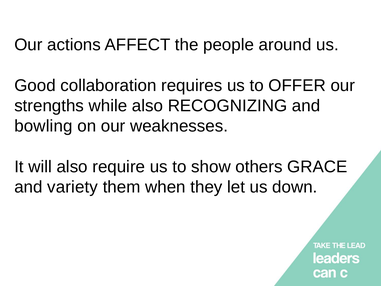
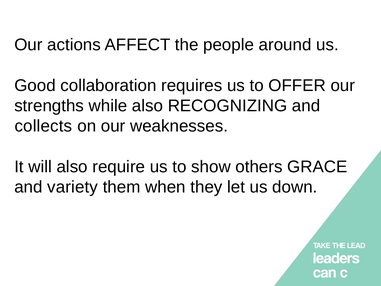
bowling: bowling -> collects (43, 126)
